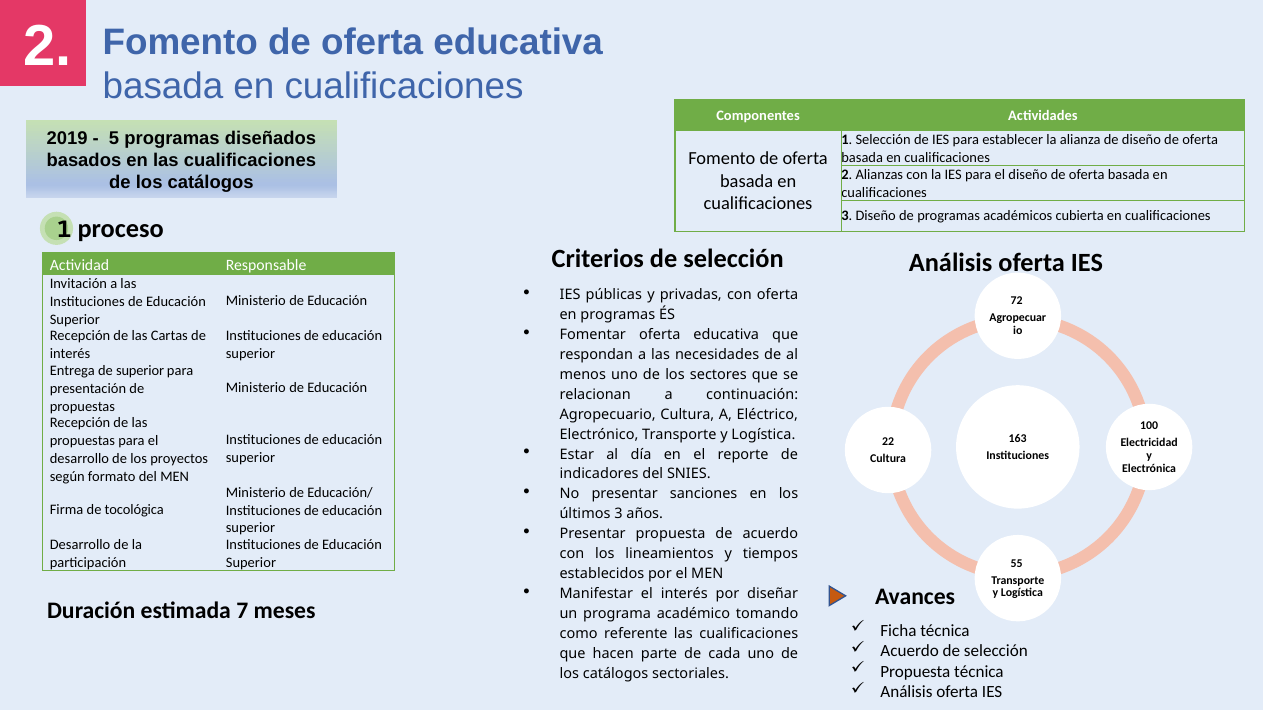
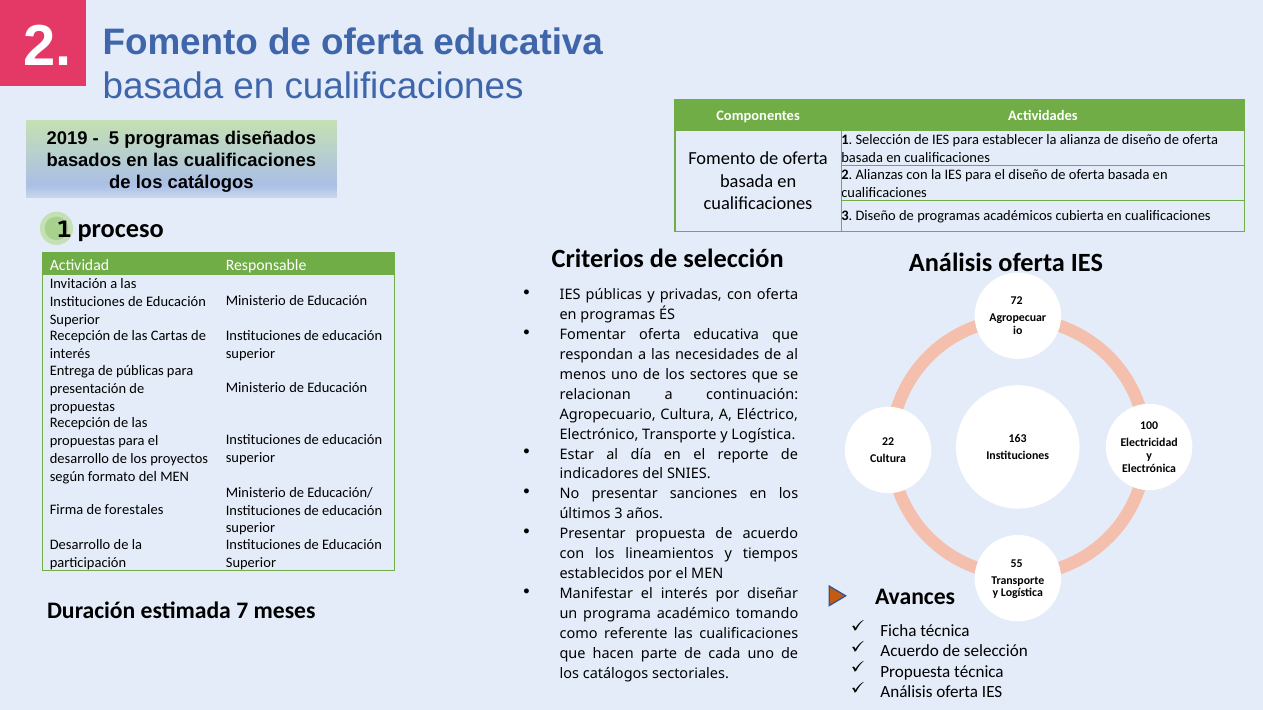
de superior: superior -> públicas (140, 371)
tocológica: tocológica -> forestales (134, 510)
